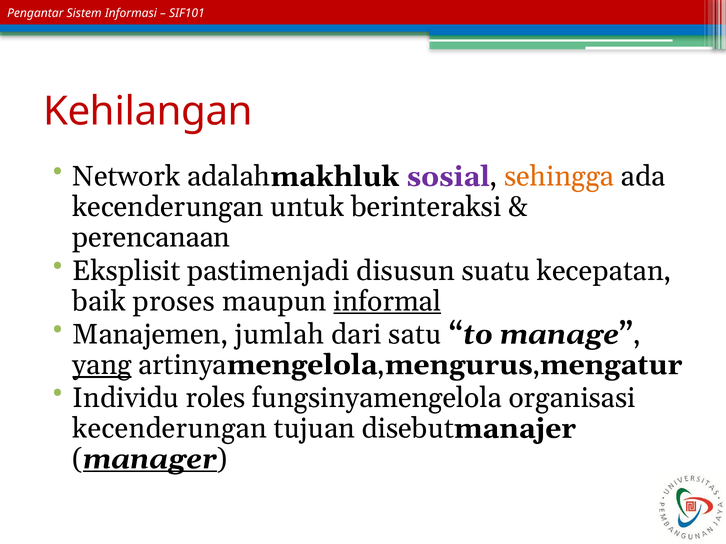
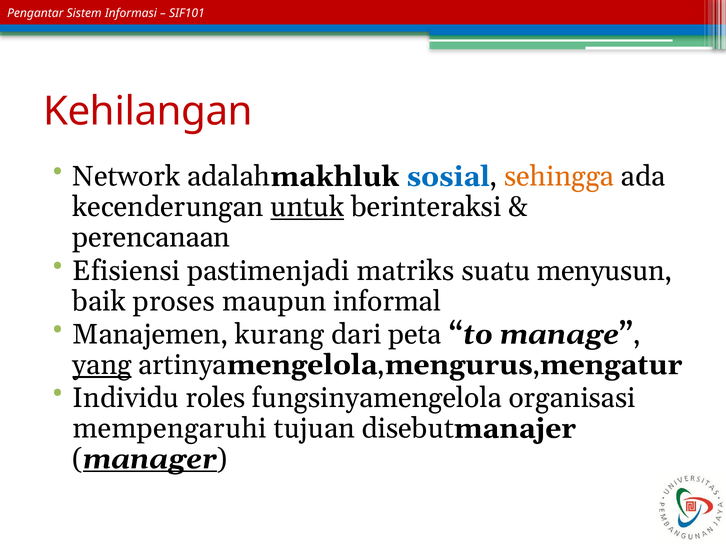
sosial colour: purple -> blue (448, 177)
untuk underline: none -> present (307, 207)
Eksplisit: Eksplisit -> Efisiensi (126, 271)
disusun: disusun -> matriks (405, 271)
kecepatan: kecepatan -> menyusun (604, 271)
informal underline: present -> none (387, 301)
jumlah: jumlah -> kurang (280, 335)
satu: satu -> peta (415, 335)
kecenderungan: kecenderungan -> mempengaruhi (170, 429)
